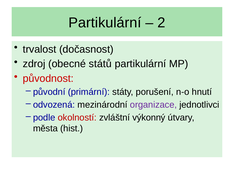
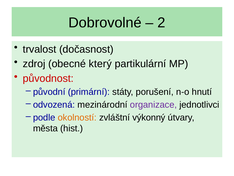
Partikulární: Partikulární -> Dobrovolné (105, 23)
států: států -> který (100, 64)
okolností colour: red -> orange (77, 117)
